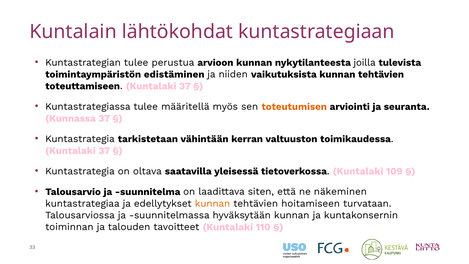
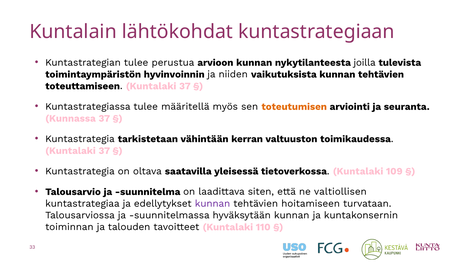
edistäminen: edistäminen -> hyvinvoinnin (174, 74)
näkeminen: näkeminen -> valtiollisen (340, 192)
kunnan colour: orange -> purple (213, 203)
